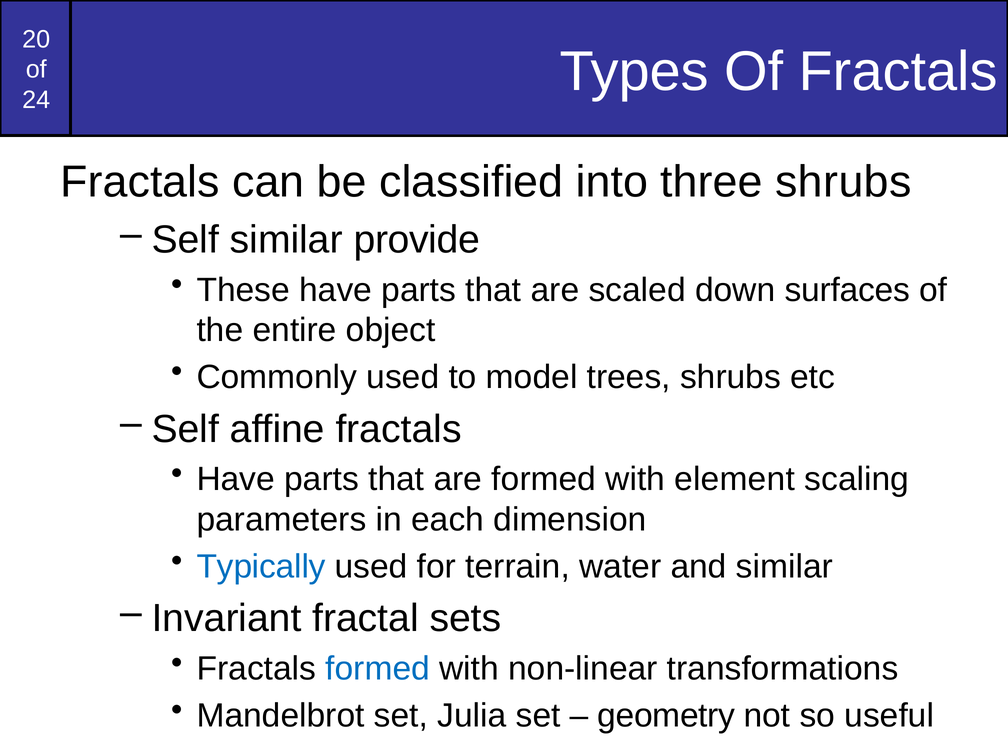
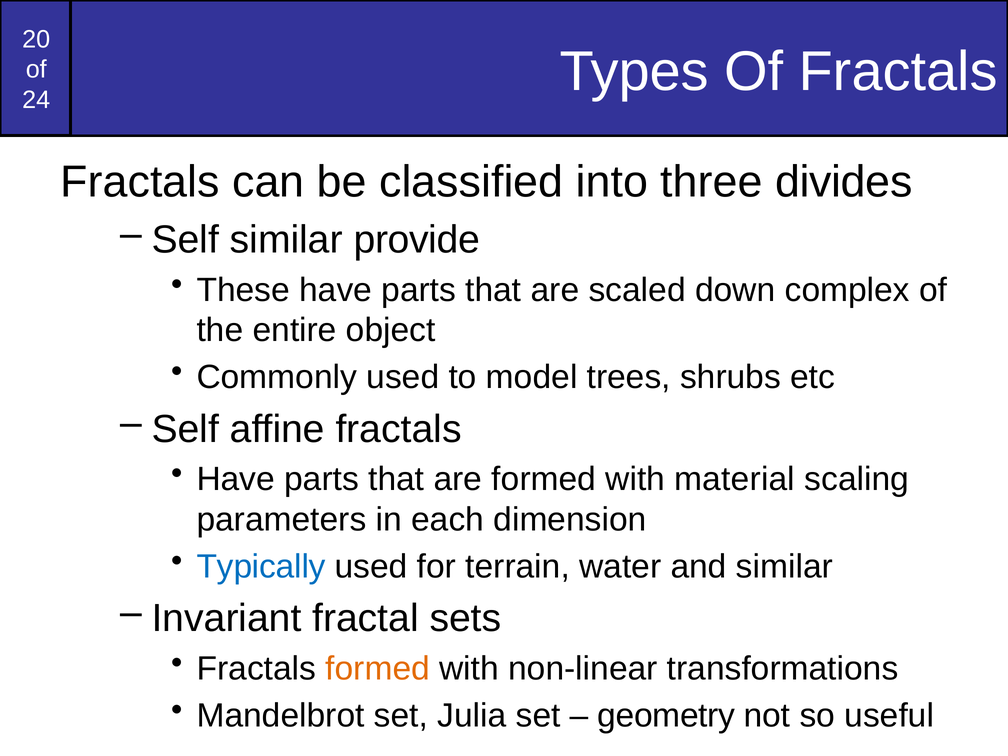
three shrubs: shrubs -> divides (844, 182)
surfaces: surfaces -> complex (847, 290)
element: element -> material (735, 479)
formed colour: blue -> orange (378, 669)
